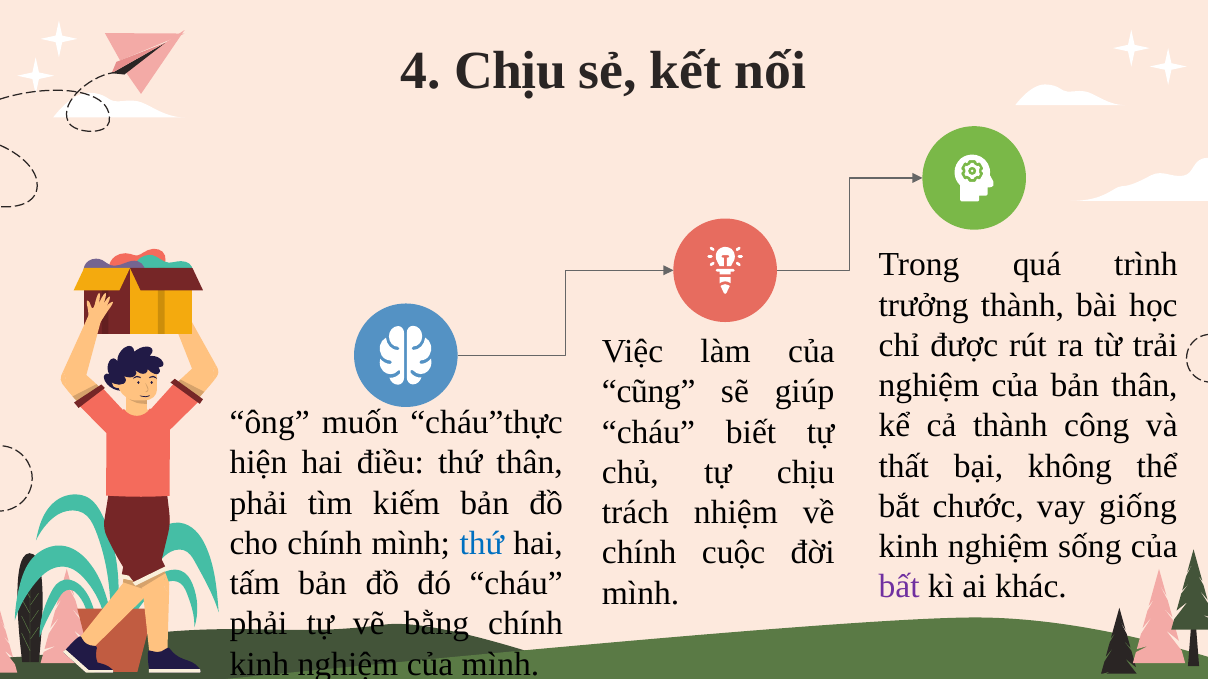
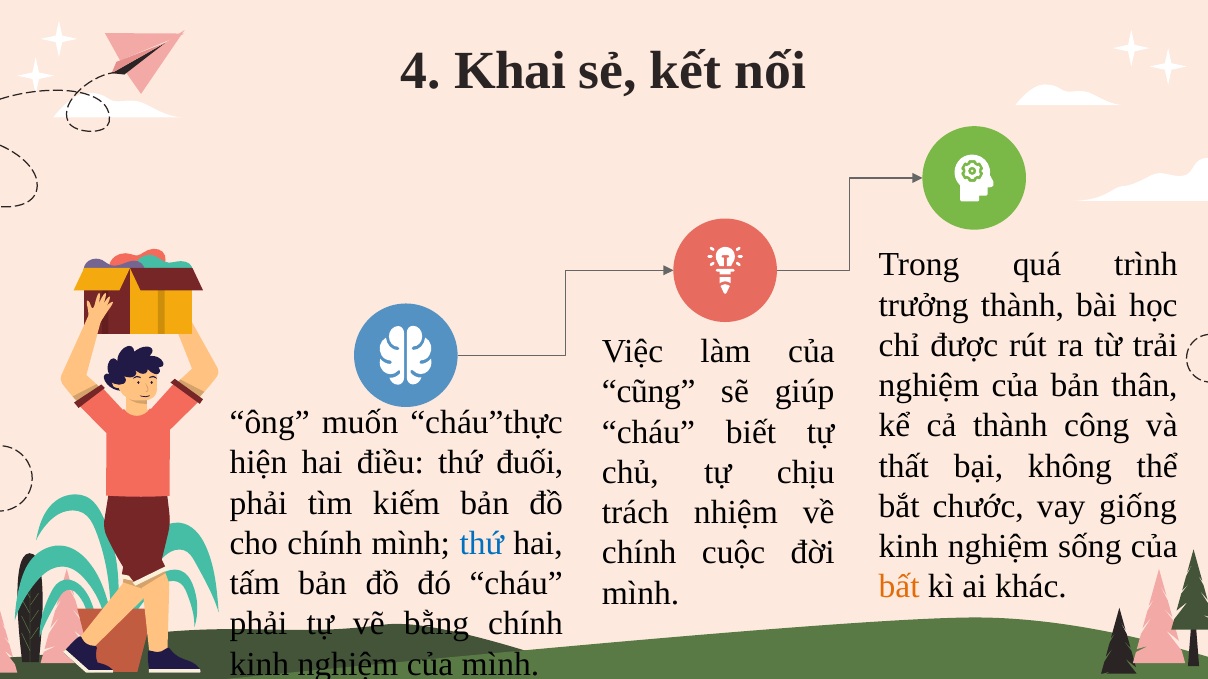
4 Chịu: Chịu -> Khai (510, 70)
thứ thân: thân -> đuối (530, 463)
bất colour: purple -> orange (899, 587)
